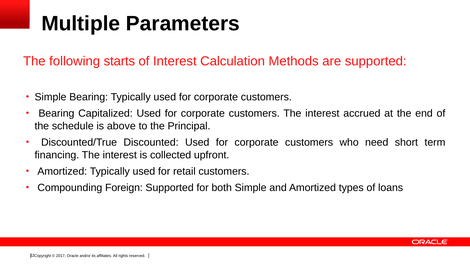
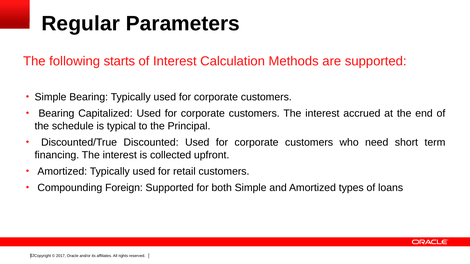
Multiple: Multiple -> Regular (81, 24)
above: above -> typical (121, 126)
